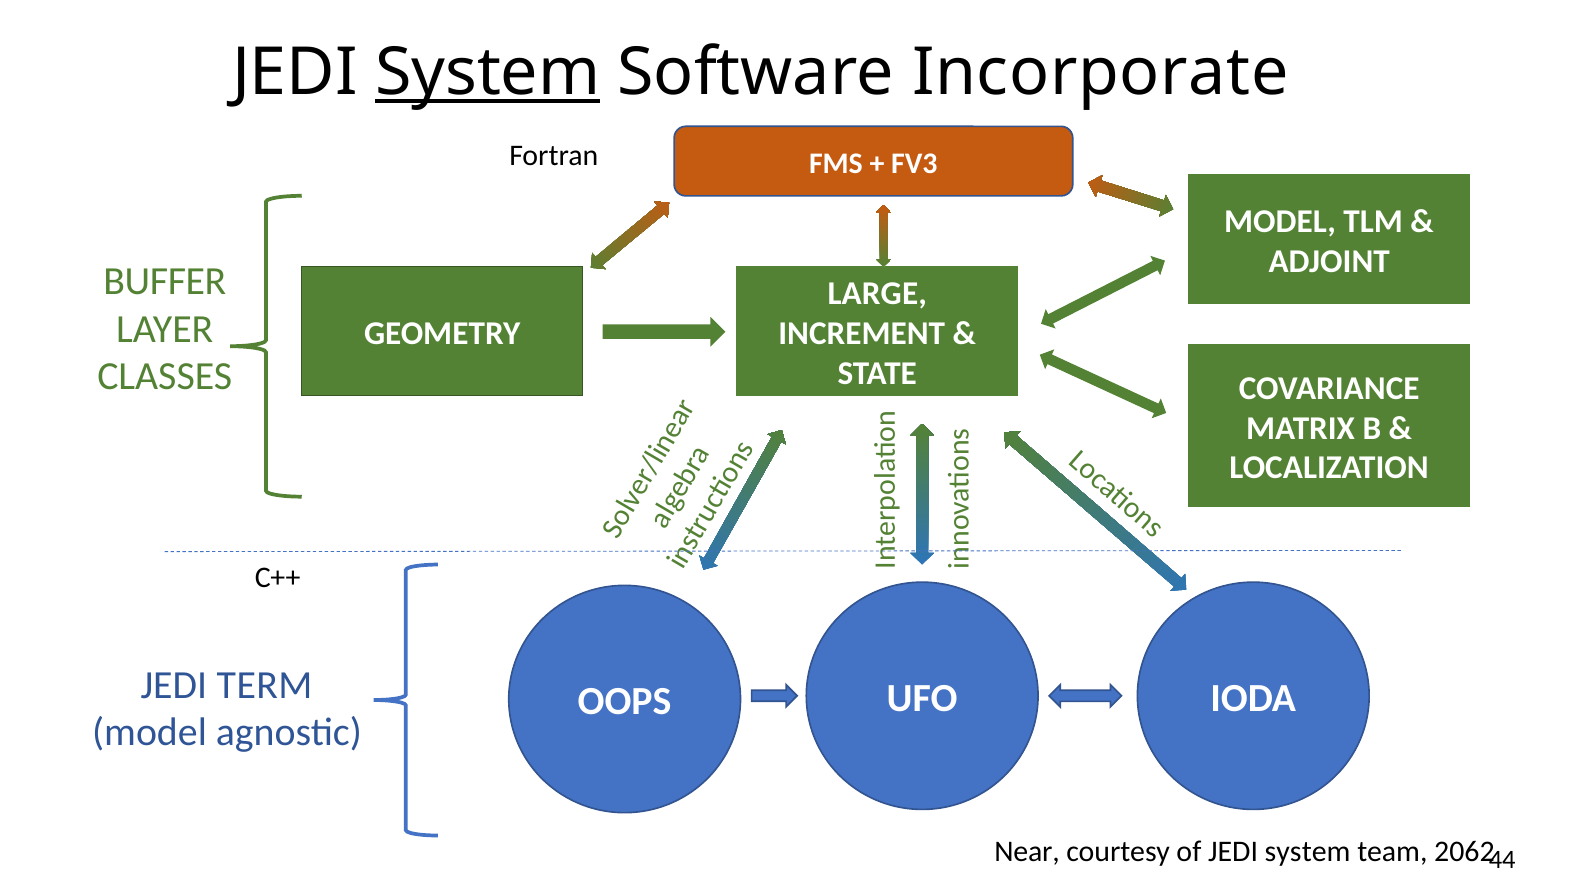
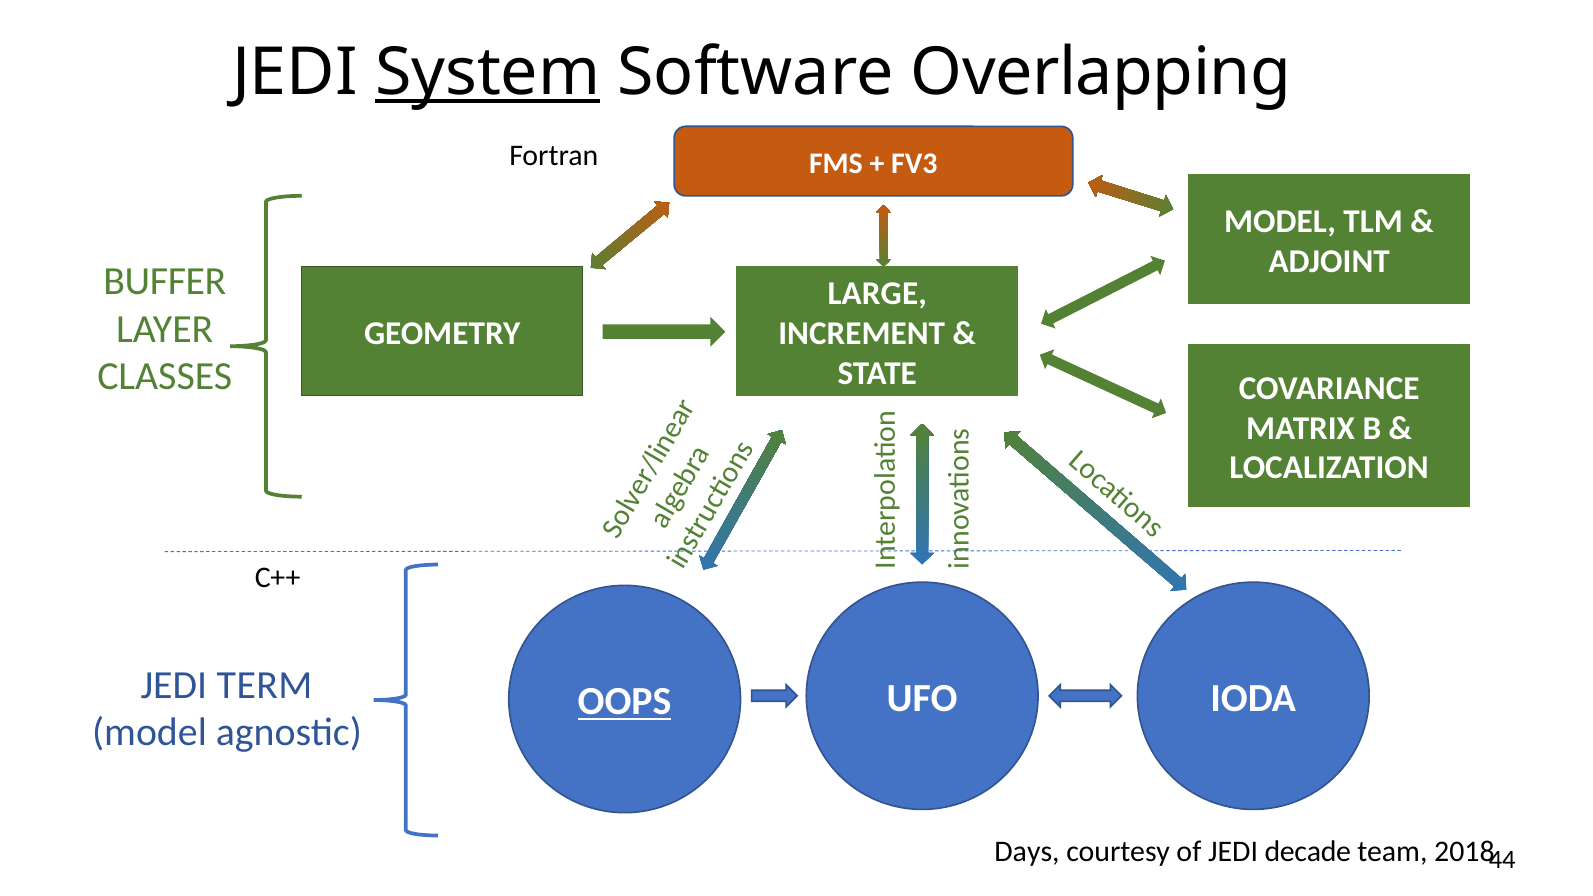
Incorporate: Incorporate -> Overlapping (1101, 73)
OOPS underline: none -> present (625, 702)
Near: Near -> Days (1027, 852)
of JEDI system: system -> decade (1308, 852)
2062: 2062 -> 2018 (1464, 852)
